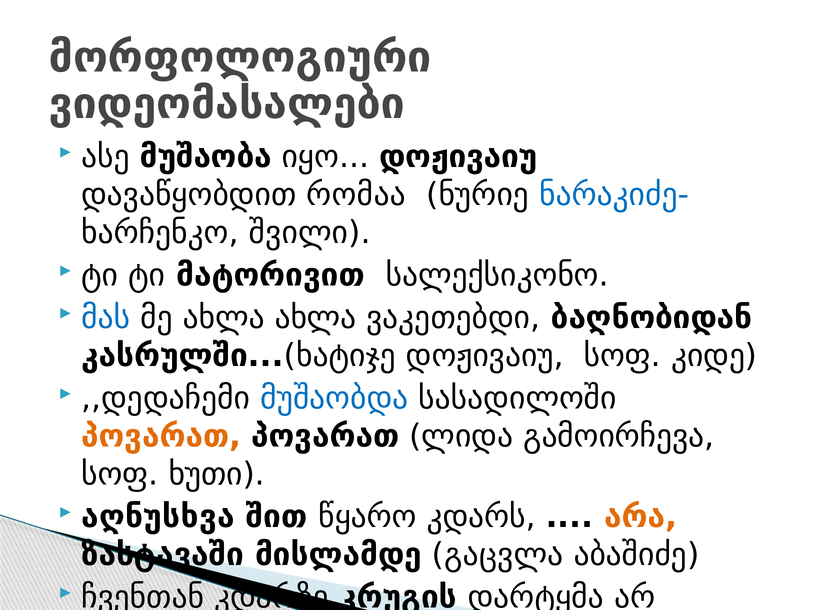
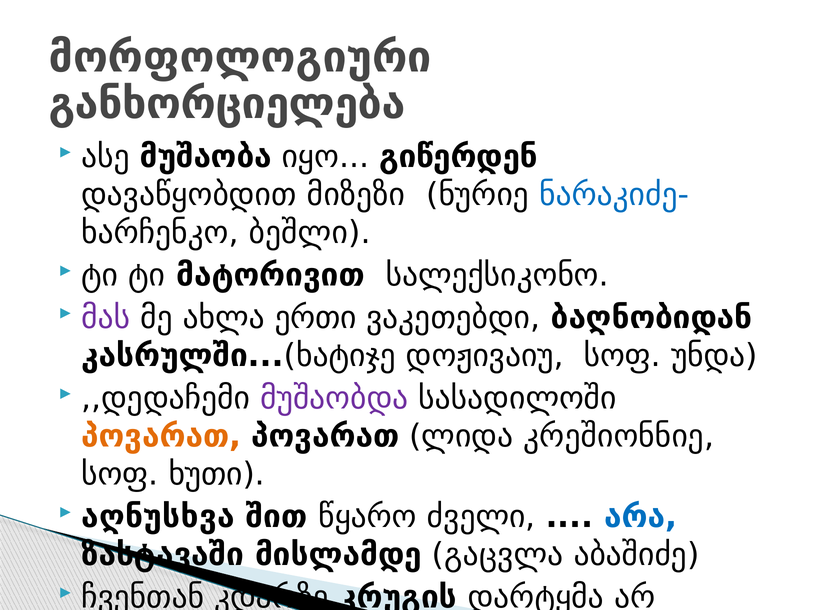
ვიდეომასალები: ვიდეომასალები -> განხორციელება (227, 104)
იყო დოჟივაიუ: დოჟივაიუ -> გიწერდენ (458, 157)
რომაა: რომაა -> მიზეზი (356, 195)
შვილი: შვილი -> ბეშლი (310, 233)
მას colour: blue -> purple (106, 318)
ახლა ახლა: ახლა -> ერთი (316, 318)
სოფ კიდე: კიდე -> უნდა (714, 356)
მუშაობდა colour: blue -> purple (334, 398)
გამოირჩევა: გამოირჩევა -> კრეშიონნიე (619, 436)
წყარო კდარს: კდარს -> ძველი (481, 517)
არა colour: orange -> blue (641, 517)
